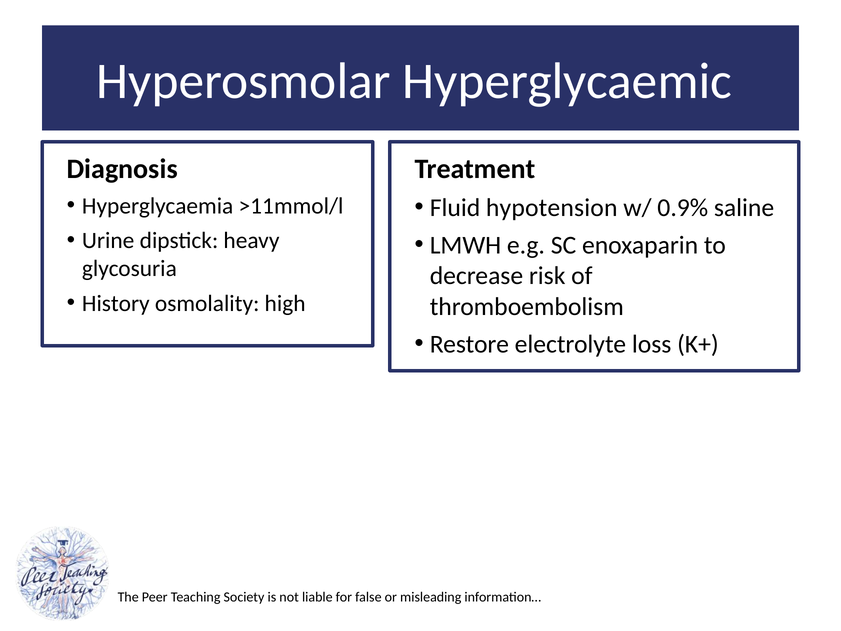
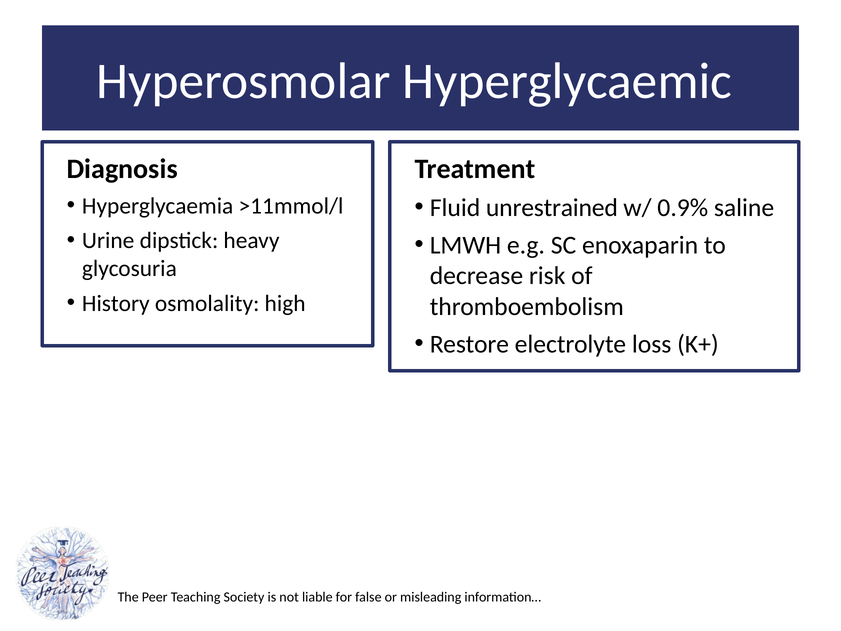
hypotension: hypotension -> unrestrained (552, 208)
